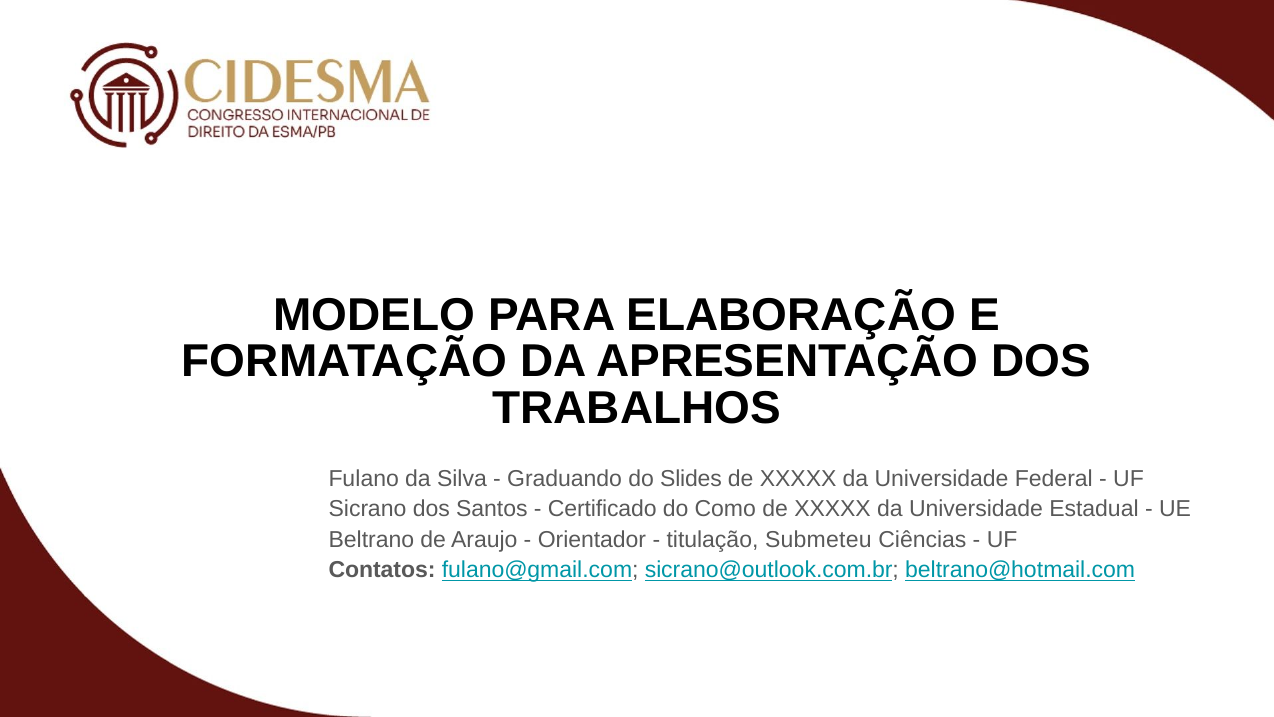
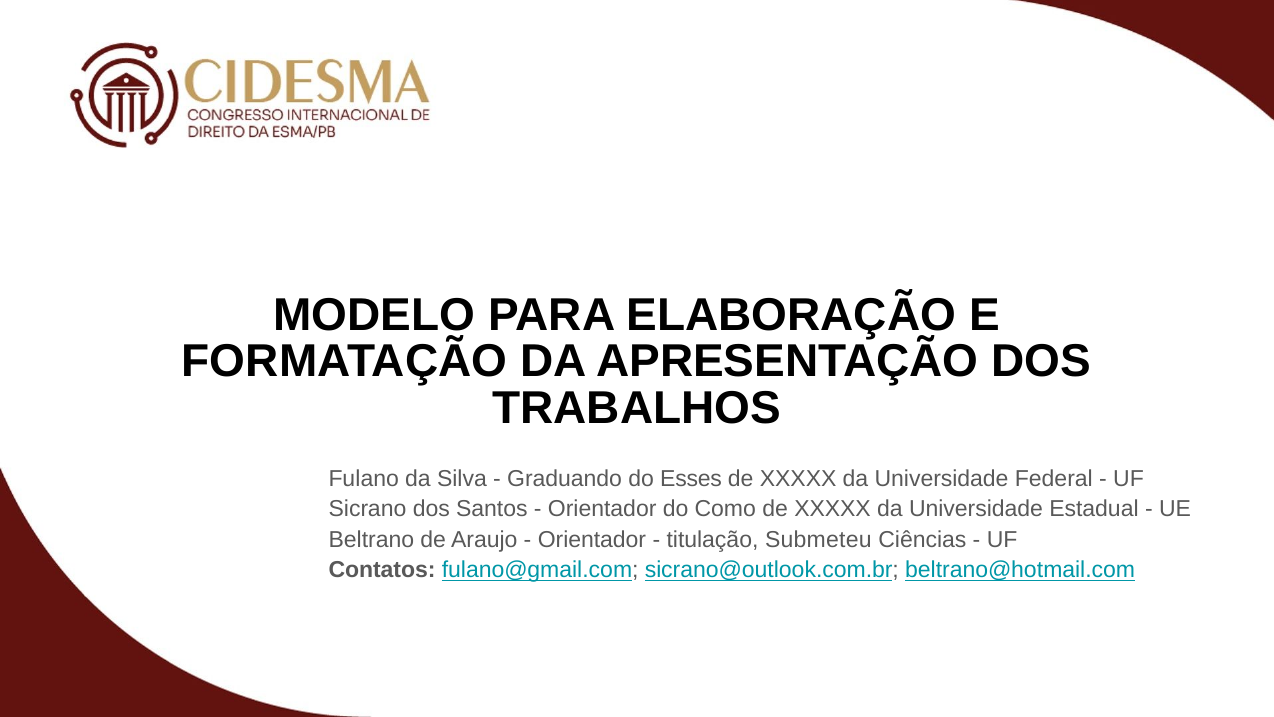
Slides: Slides -> Esses (691, 478)
Certificado: Certificado -> Orientador (602, 509)
